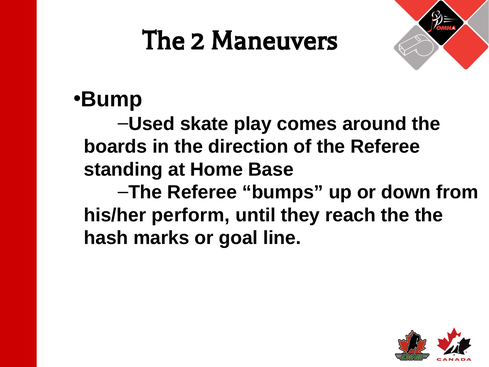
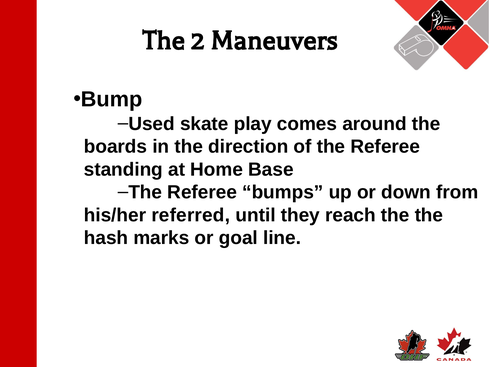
perform: perform -> referred (191, 215)
